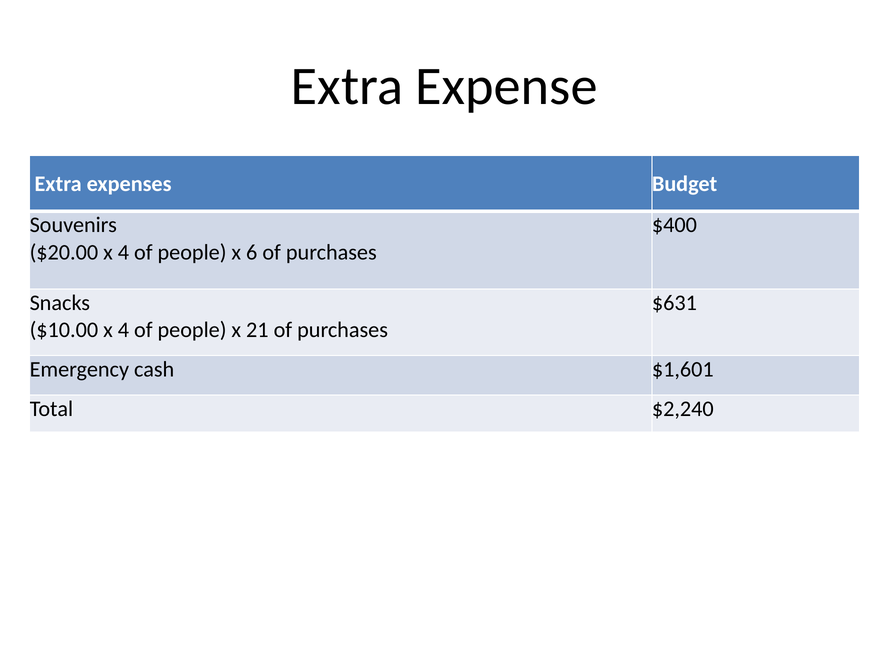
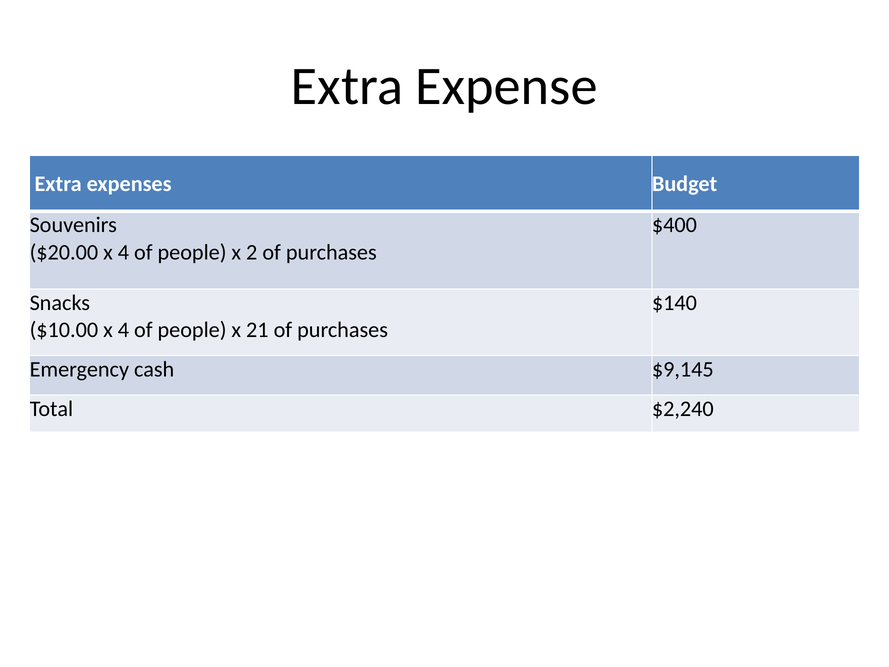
6: 6 -> 2 (252, 252)
$631: $631 -> $140 (674, 303)
$1,601: $1,601 -> $9,145 (683, 369)
